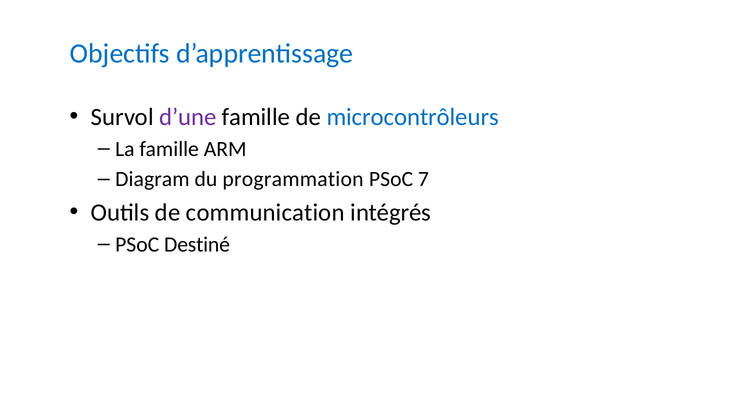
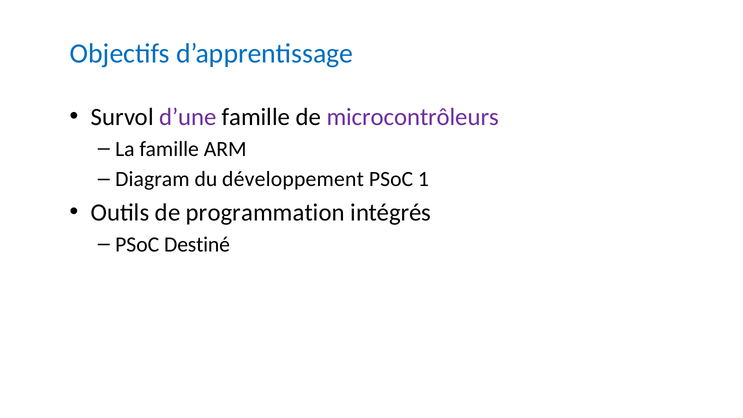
microcontrôleurs colour: blue -> purple (413, 117)
programmation: programmation -> développement (293, 179)
7: 7 -> 1 (423, 179)
communication: communication -> programmation (265, 212)
